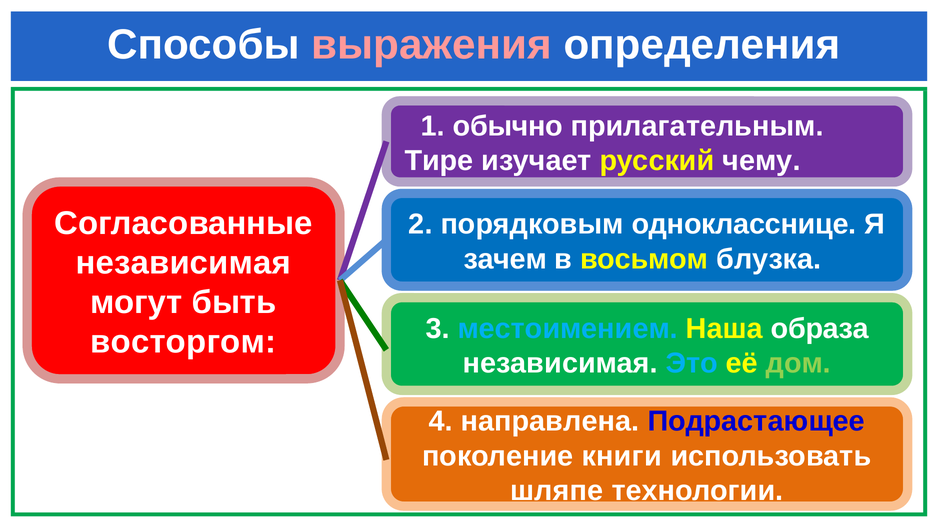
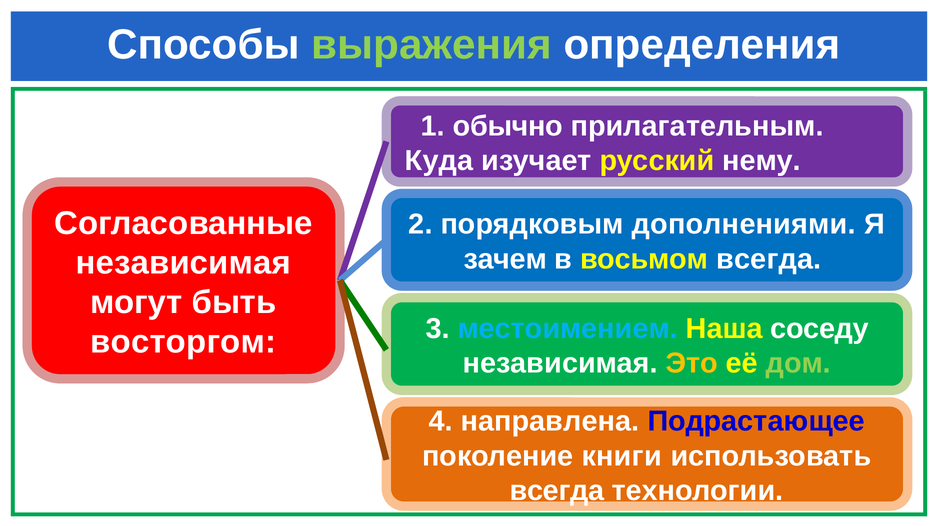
выражения colour: pink -> light green (432, 45)
Тире: Тире -> Куда (439, 161)
чему: чему -> нему (762, 161)
однокласснице: однокласснице -> дополнениями (744, 225)
восьмом блузка: блузка -> всегда (769, 259)
образа: образа -> соседу (820, 329)
Это colour: light blue -> yellow (692, 363)
шляпе: шляпе -> всегда (557, 491)
